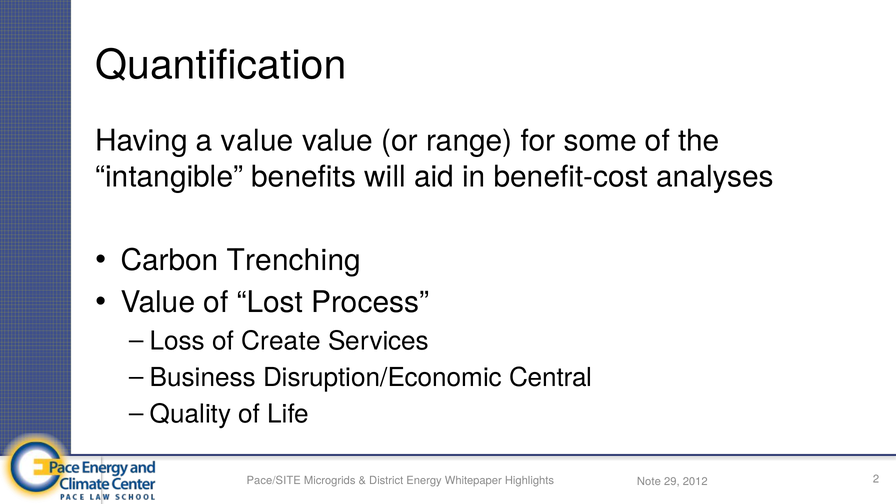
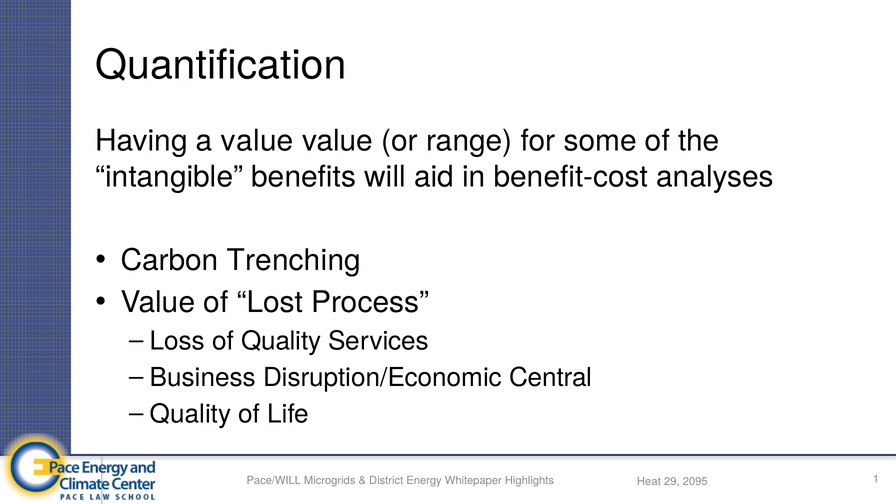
of Create: Create -> Quality (281, 341)
Pace/SITE: Pace/SITE -> Pace/WILL (274, 480)
2: 2 -> 1 (876, 479)
Note: Note -> Heat (649, 482)
2012: 2012 -> 2095 (695, 482)
